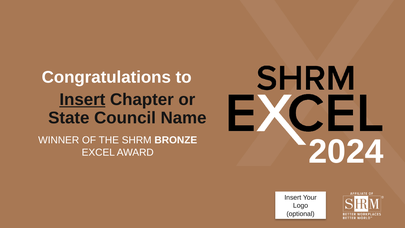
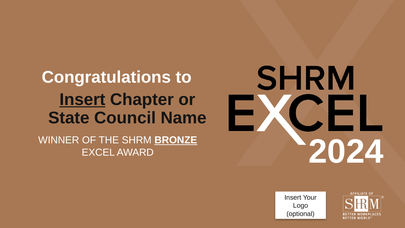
BRONZE underline: none -> present (176, 140)
